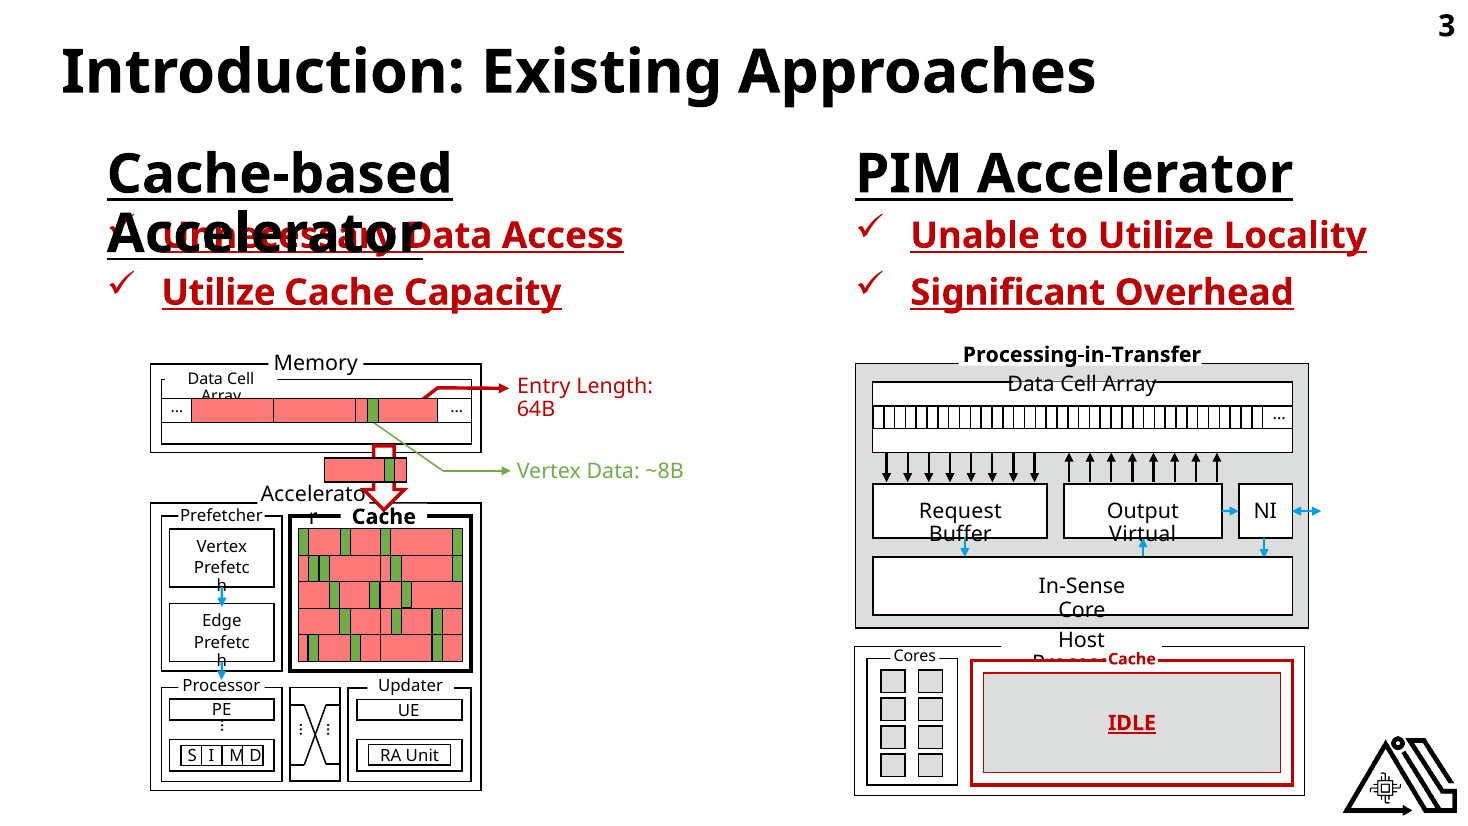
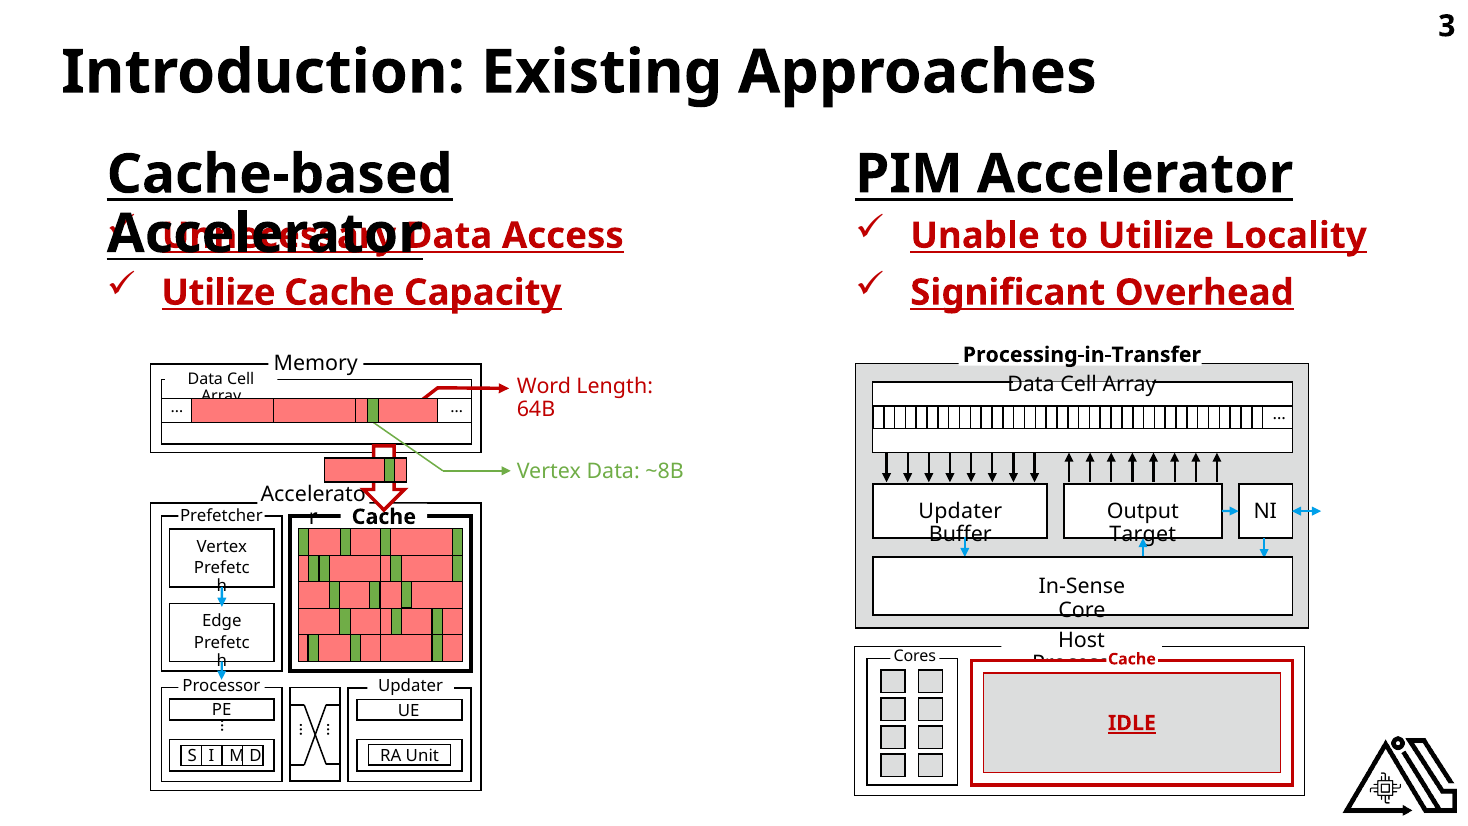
Entry: Entry -> Word (544, 386)
Request: Request -> Updater (960, 511)
Virtual: Virtual -> Target (1143, 534)
